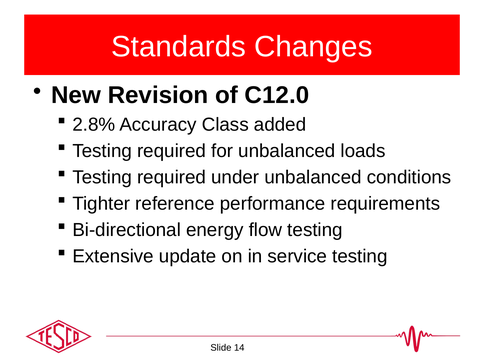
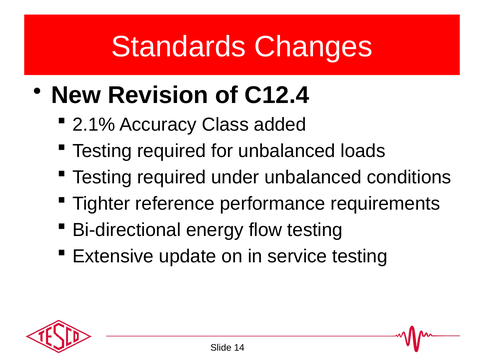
C12.0: C12.0 -> C12.4 (277, 95)
2.8%: 2.8% -> 2.1% (94, 124)
